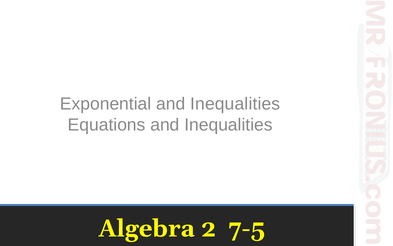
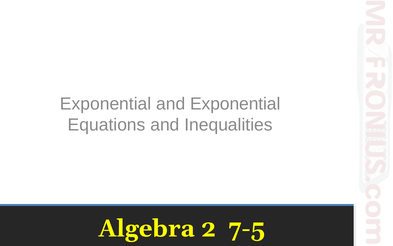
Exponential and Inequalities: Inequalities -> Exponential (235, 104)
